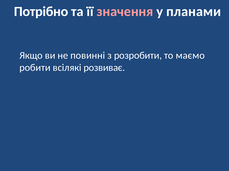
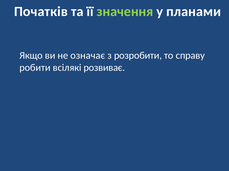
Потрібно: Потрібно -> Початків (41, 11)
значення colour: pink -> light green (125, 11)
повинні: повинні -> означає (88, 56)
маємо: маємо -> справу (190, 56)
